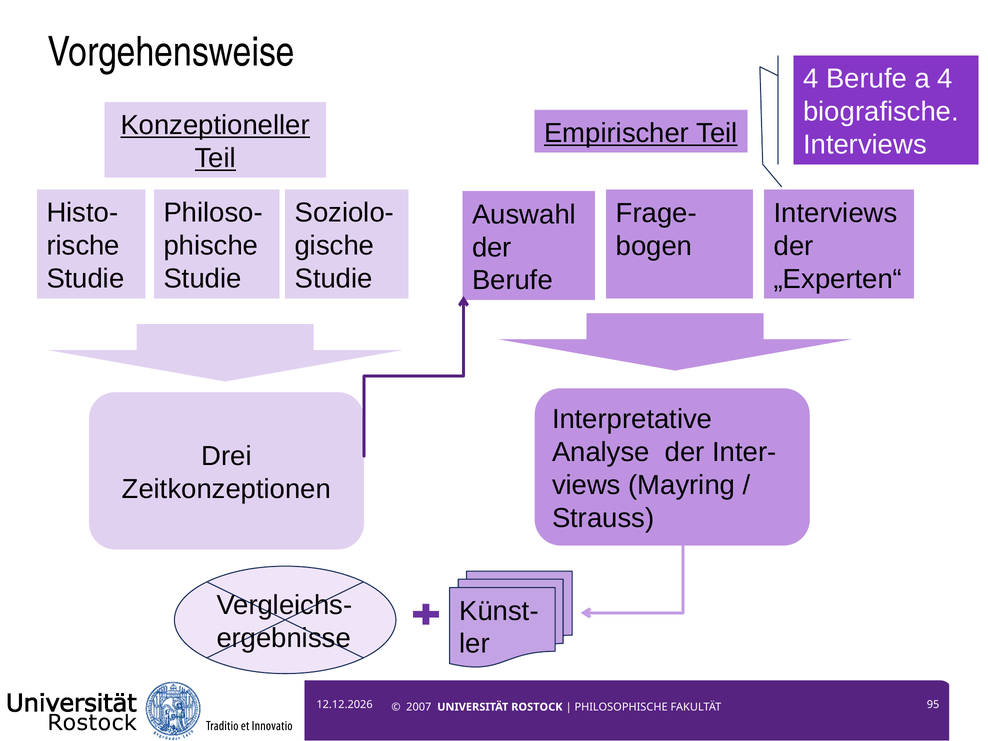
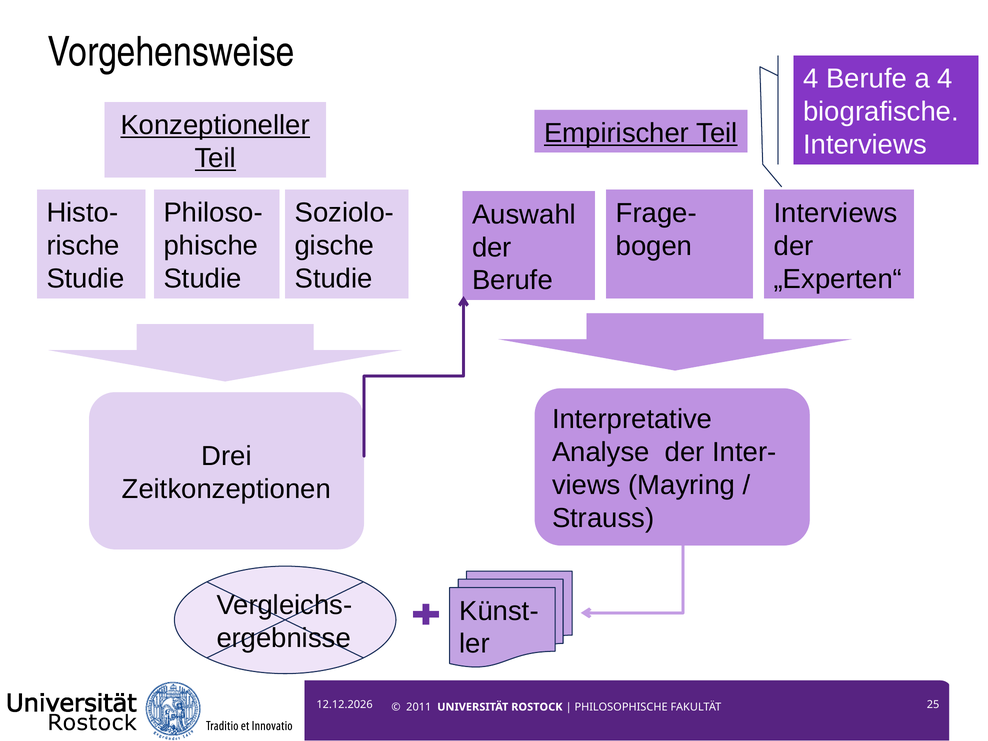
95: 95 -> 25 (933, 705)
2007: 2007 -> 2011 (419, 707)
